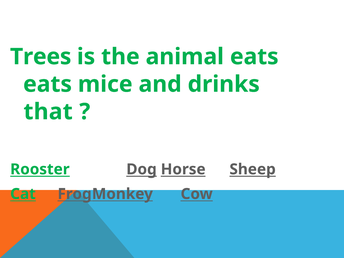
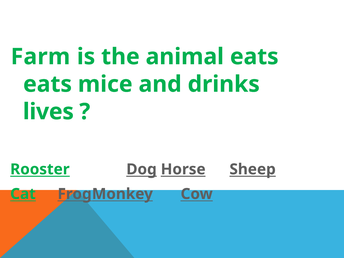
Trees: Trees -> Farm (40, 57)
that: that -> lives (48, 112)
